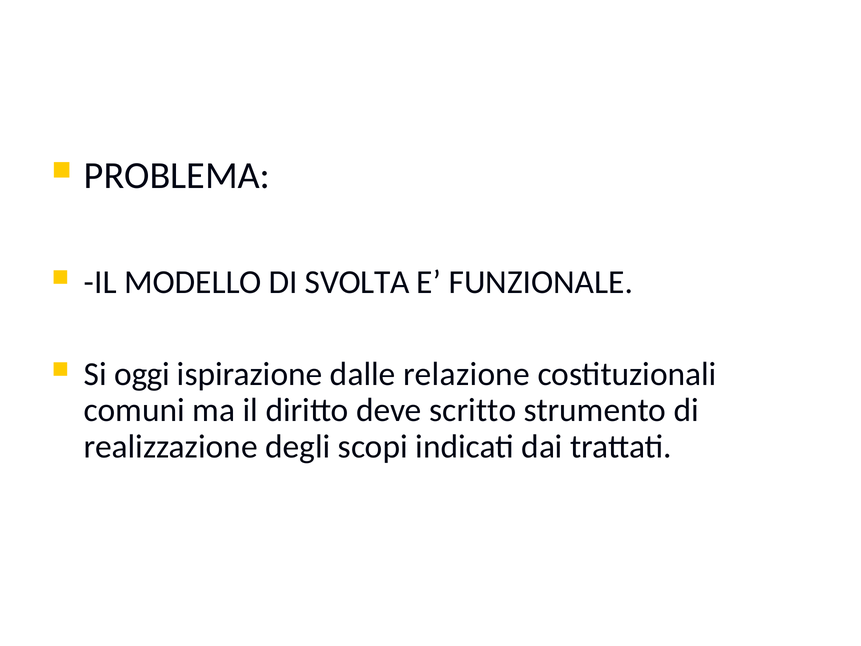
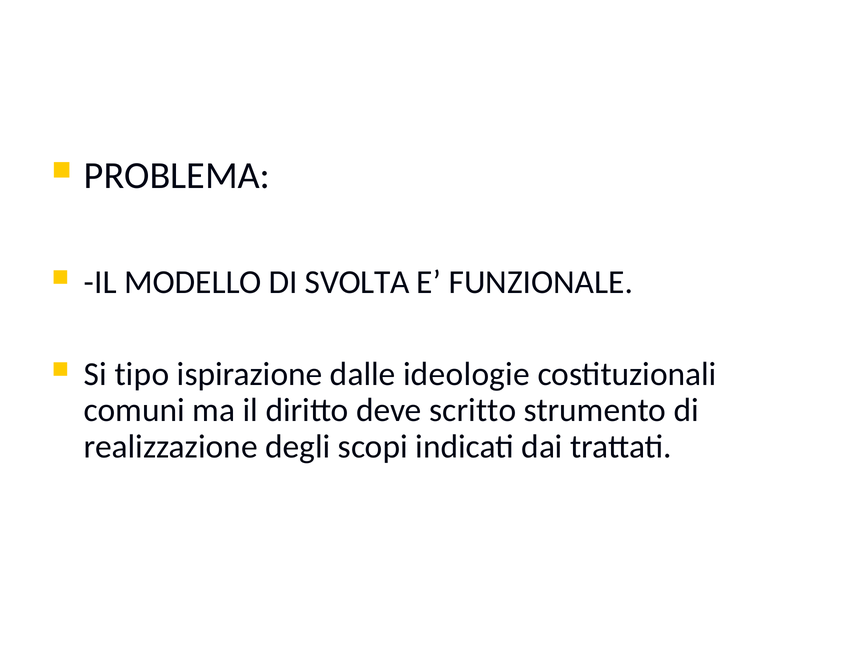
oggi: oggi -> tipo (142, 374)
relazione: relazione -> ideologie (467, 374)
